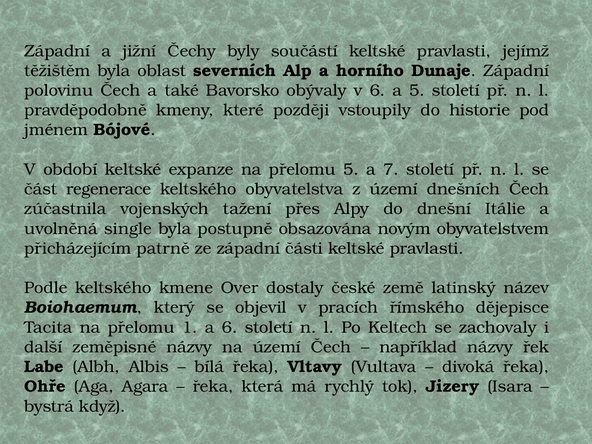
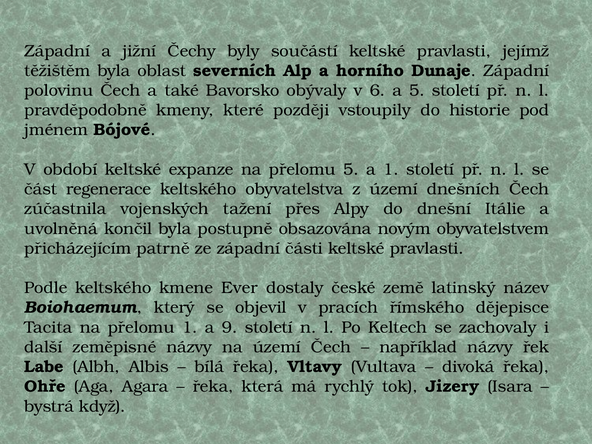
a 7: 7 -> 1 (391, 169)
single: single -> končil (128, 229)
Over: Over -> Ever (239, 288)
a 6: 6 -> 9 (230, 327)
